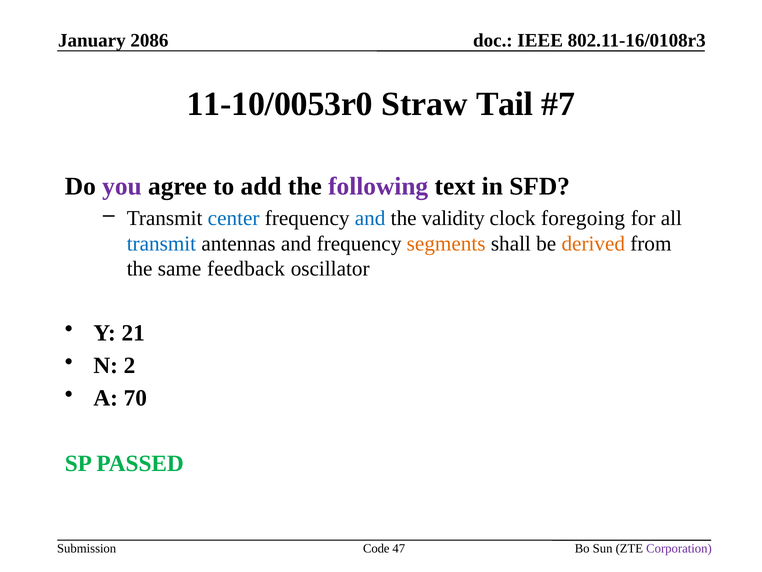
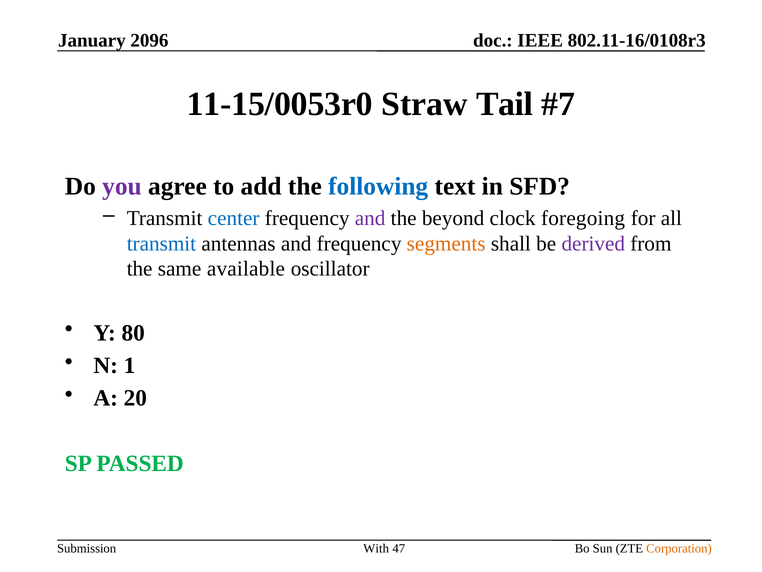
2086: 2086 -> 2096 (149, 41)
11-10/0053r0: 11-10/0053r0 -> 11-15/0053r0 (280, 104)
following colour: purple -> blue (378, 186)
and colour: blue -> purple (370, 218)
validity: validity -> beyond (453, 218)
derived colour: orange -> purple (593, 243)
feedback: feedback -> available (246, 269)
21: 21 -> 80 (133, 333)
2: 2 -> 1 (129, 365)
70: 70 -> 20 (135, 398)
Code: Code -> With (376, 548)
Corporation colour: purple -> orange (679, 548)
